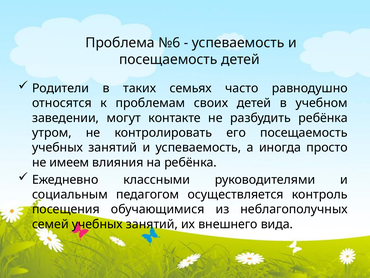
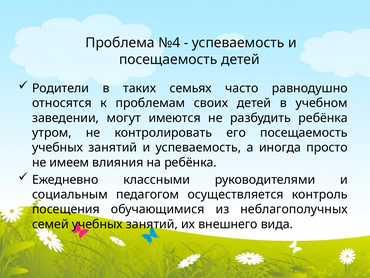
№6: №6 -> №4 (169, 43)
контакте: контакте -> имеются (175, 118)
